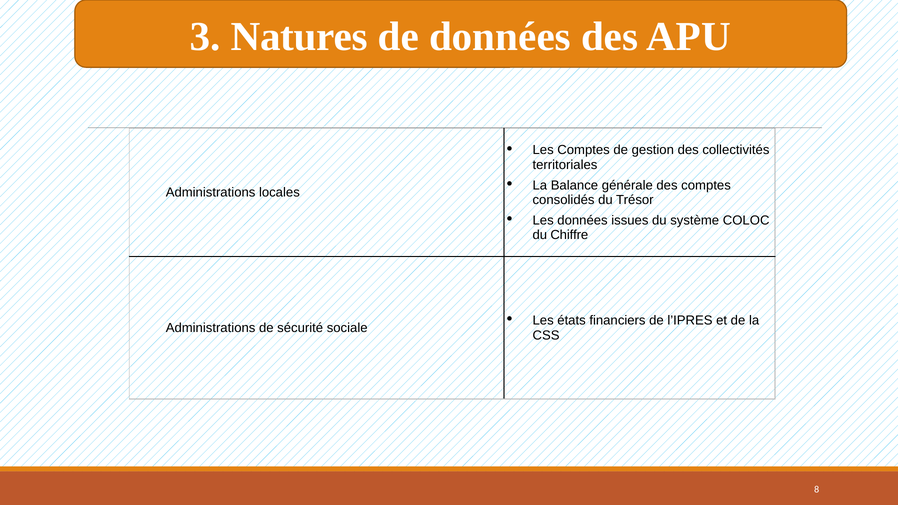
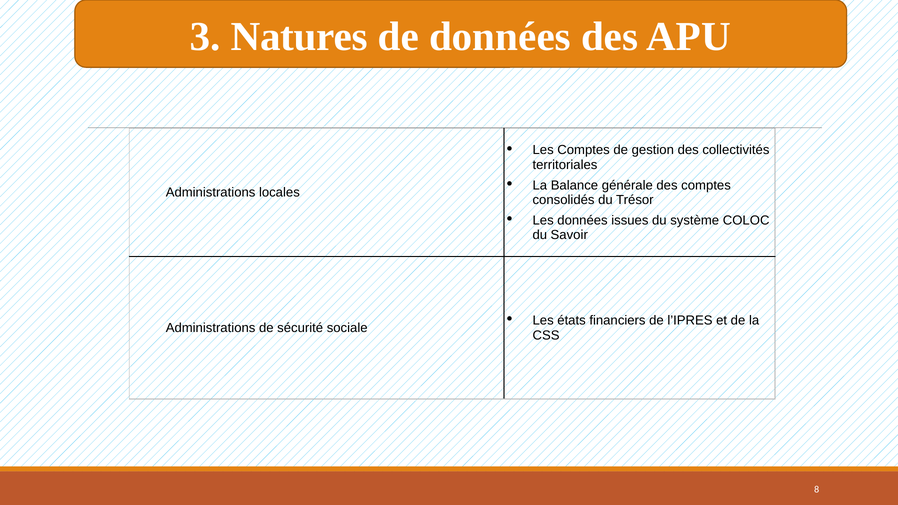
Chiffre: Chiffre -> Savoir (569, 235)
